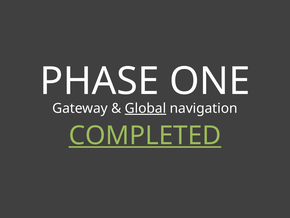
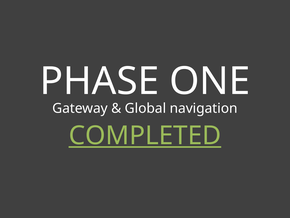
Global underline: present -> none (145, 108)
